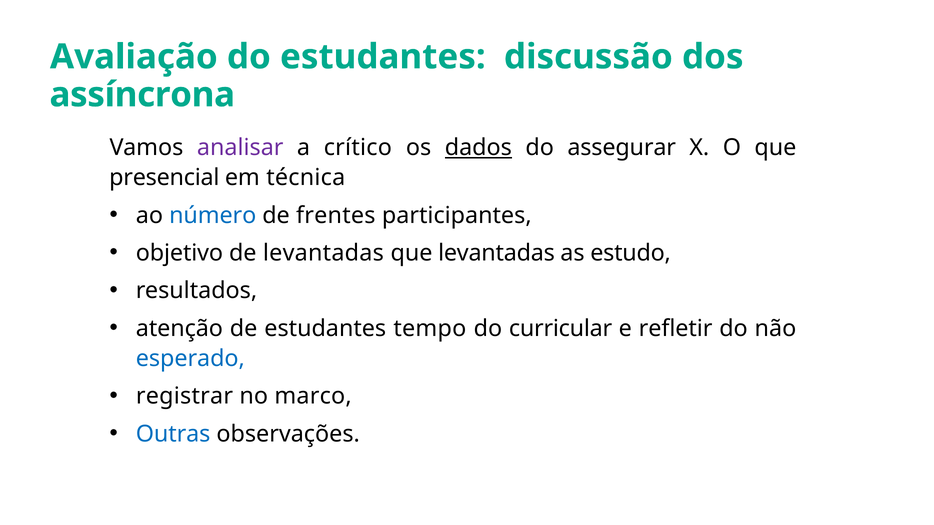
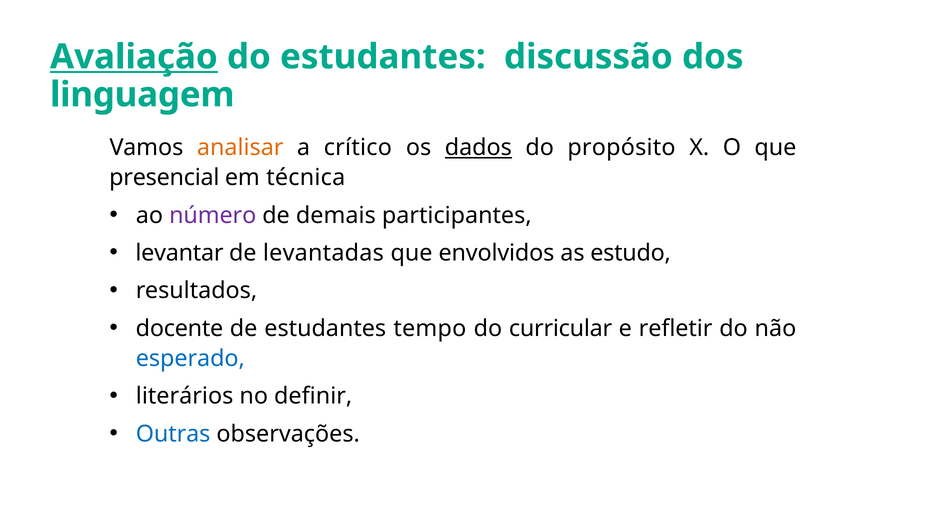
Avaliação underline: none -> present (134, 57)
assíncrona: assíncrona -> linguagem (142, 95)
analisar colour: purple -> orange (240, 148)
assegurar: assegurar -> propósito (621, 148)
número colour: blue -> purple (213, 215)
frentes: frentes -> demais (336, 215)
objetivo: objetivo -> levantar (180, 253)
que levantadas: levantadas -> envolvidos (496, 253)
atenção: atenção -> docente (180, 329)
registrar: registrar -> literários (185, 396)
marco: marco -> definir (313, 396)
